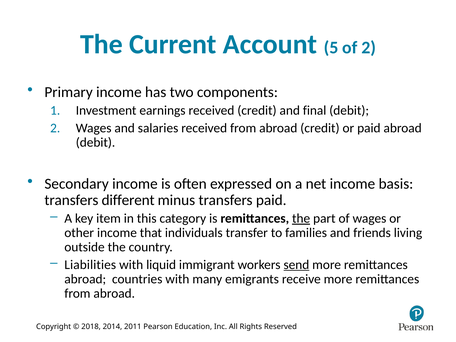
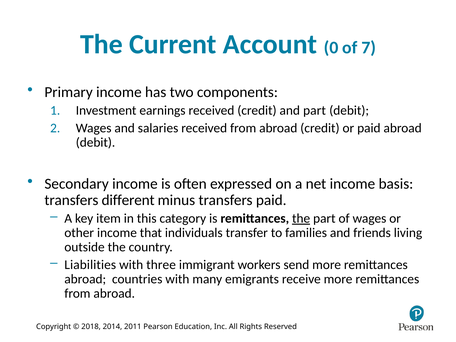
5: 5 -> 0 (331, 47)
of 2: 2 -> 7 (369, 47)
and final: final -> part (315, 111)
liquid: liquid -> three (161, 265)
send underline: present -> none (296, 265)
